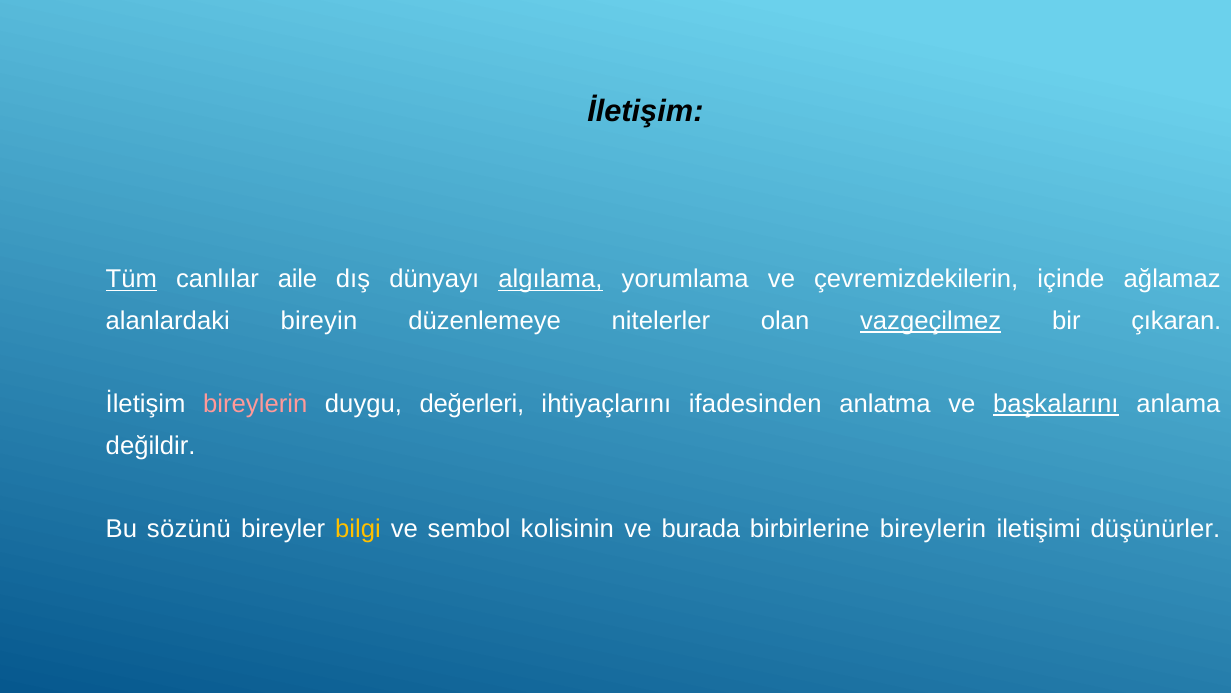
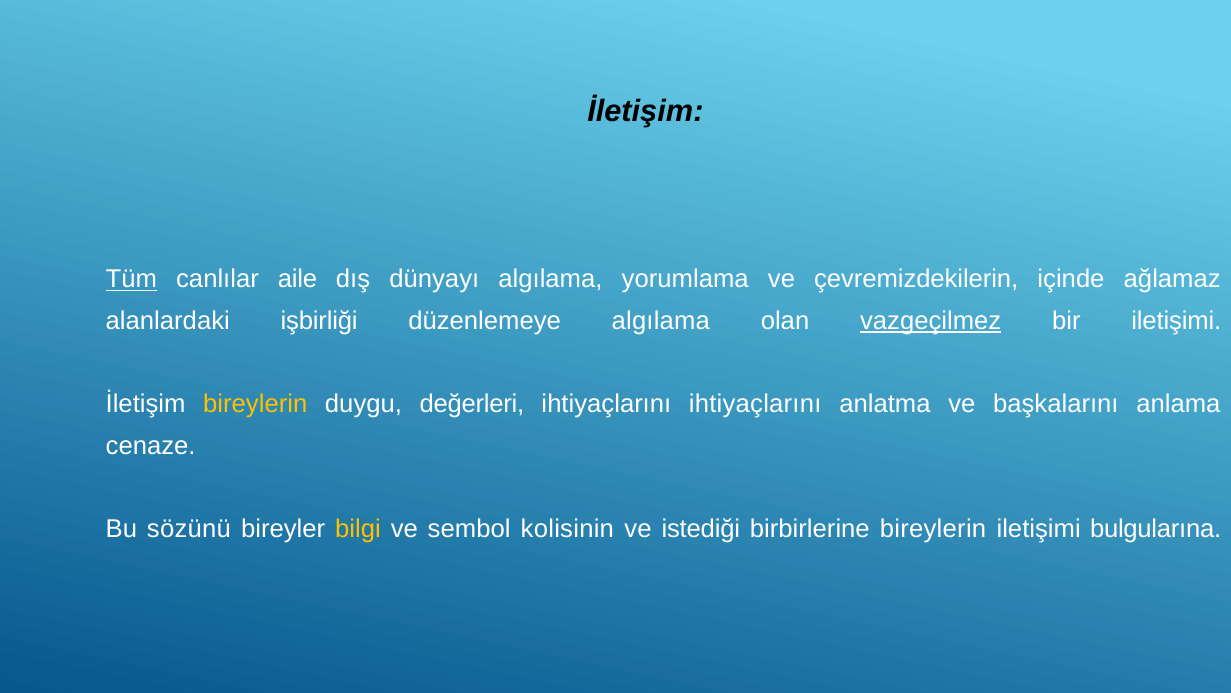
algılama underline: present -> none (550, 279)
bireyin: bireyin -> işbirliği (319, 321)
düzenlemeye nitelerler: nitelerler -> algılama (661, 321)
bir çıkaran: çıkaran -> iletişimi (1176, 321)
bireylerin colour: pink -> yellow (255, 404)
ihtiyaçlarını ifadesinden: ifadesinden -> ihtiyaçlarını (755, 404)
başkalarını underline: present -> none (1056, 404)
değildir: değildir -> cenaze (151, 445)
burada: burada -> istediği (701, 528)
düşünürler: düşünürler -> bulgularına (1156, 528)
